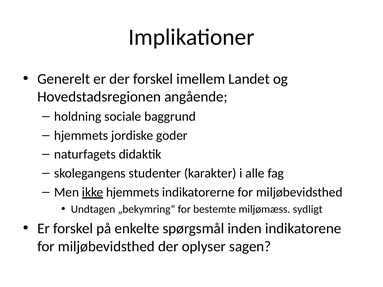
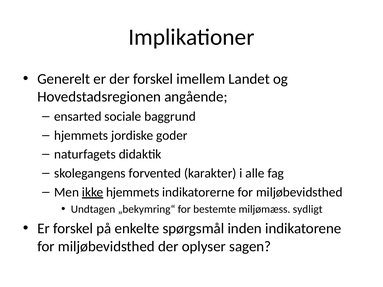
holdning: holdning -> ensarted (78, 117)
studenter: studenter -> forvented (155, 173)
